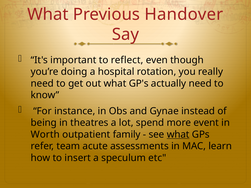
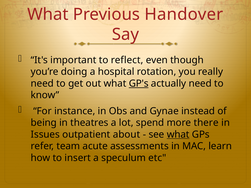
GP's underline: none -> present (139, 84)
event: event -> there (206, 123)
Worth: Worth -> Issues (45, 135)
family: family -> about (127, 135)
